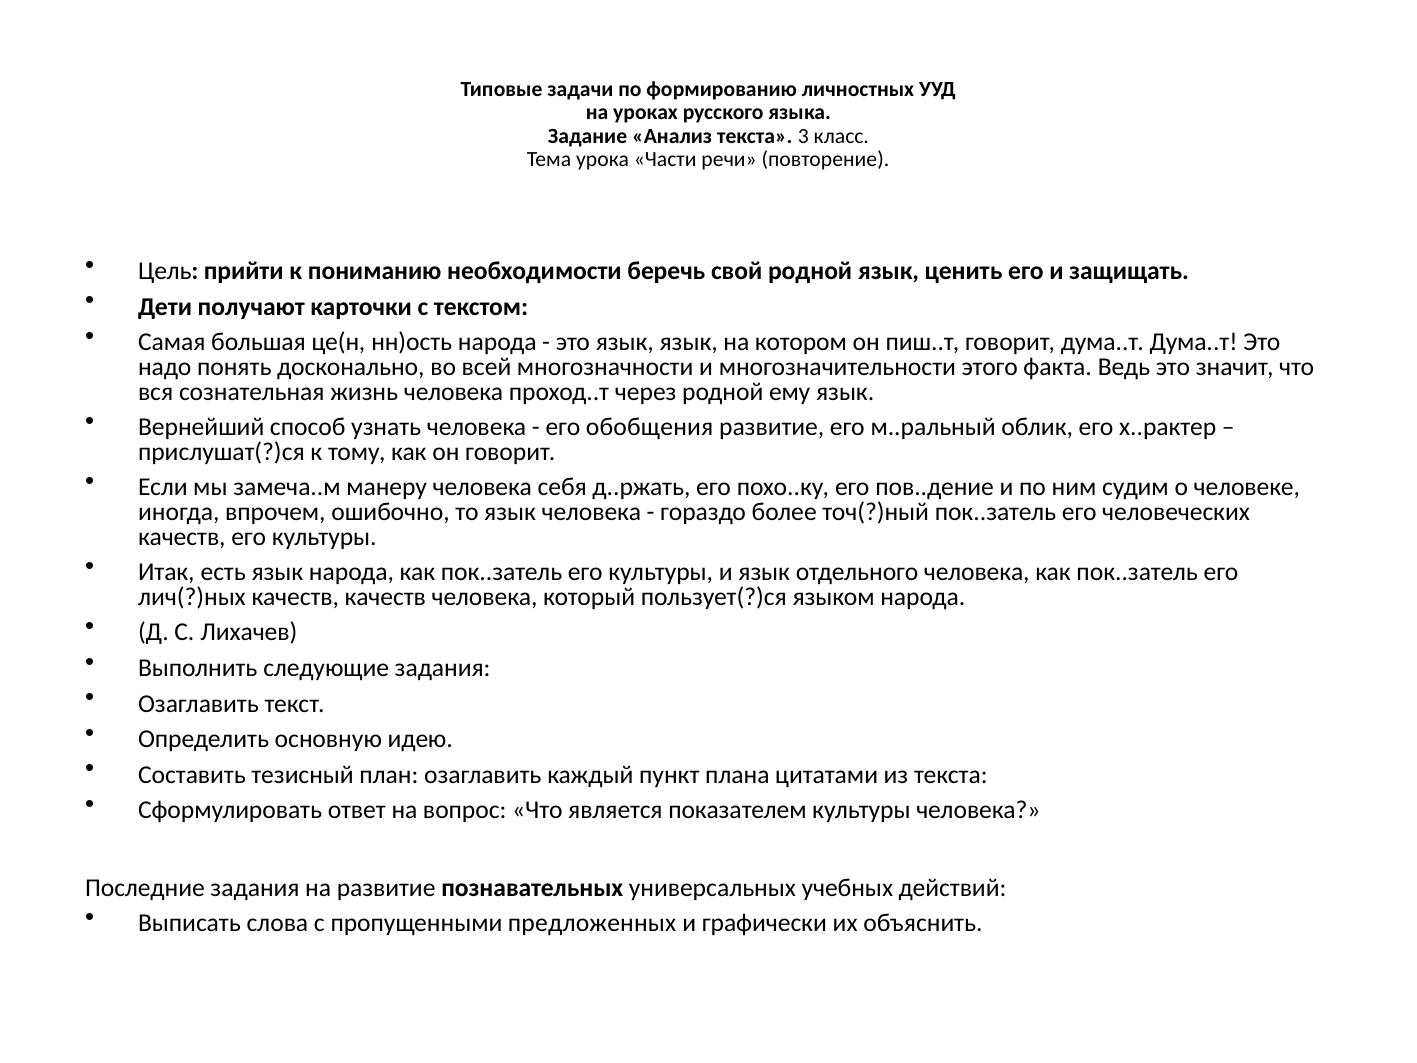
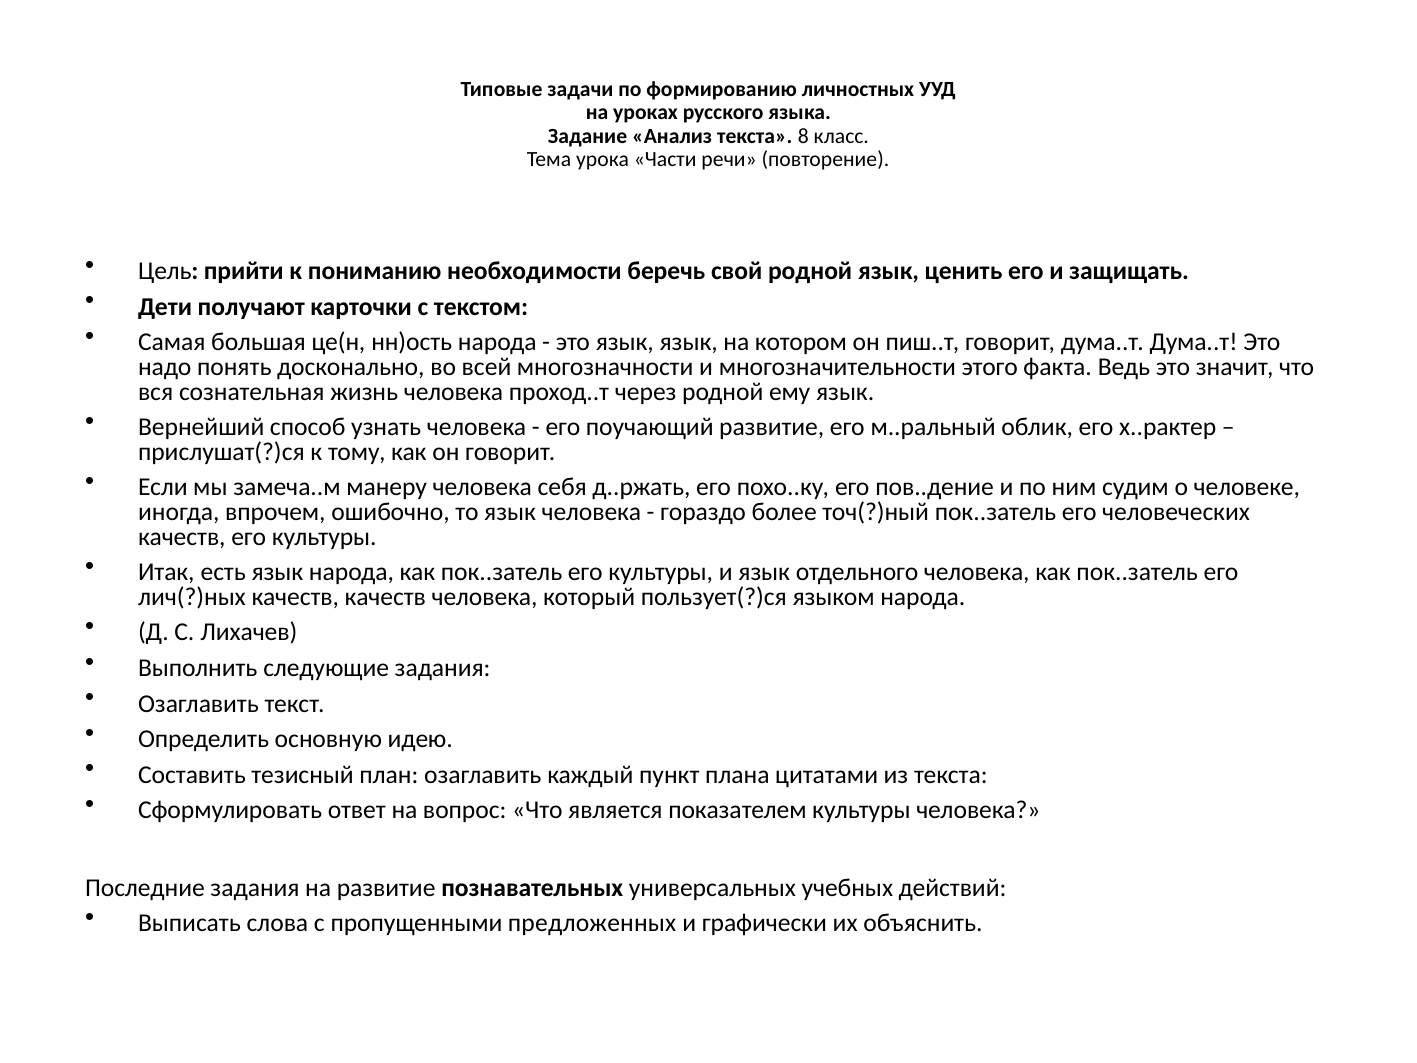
3: 3 -> 8 (803, 136)
обобщения: обобщения -> поучающий (650, 427)
